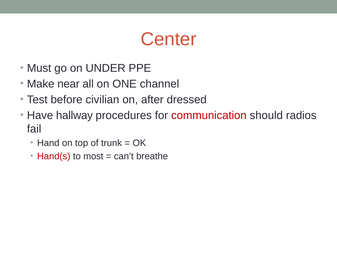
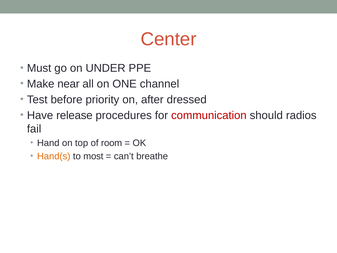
civilian: civilian -> priority (102, 100)
hallway: hallway -> release (74, 115)
trunk: trunk -> room (112, 143)
Hand(s colour: red -> orange (54, 156)
